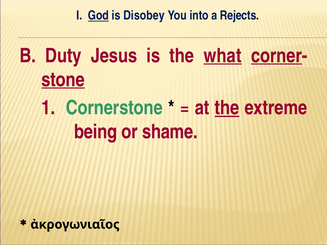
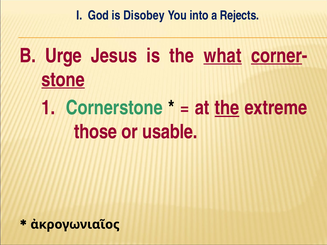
God underline: present -> none (98, 16)
Duty: Duty -> Urge (63, 56)
being: being -> those (96, 132)
shame: shame -> usable (170, 132)
